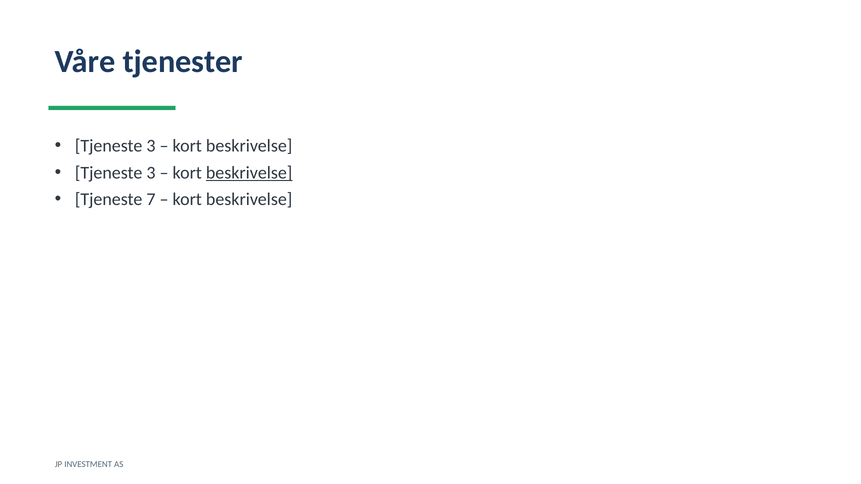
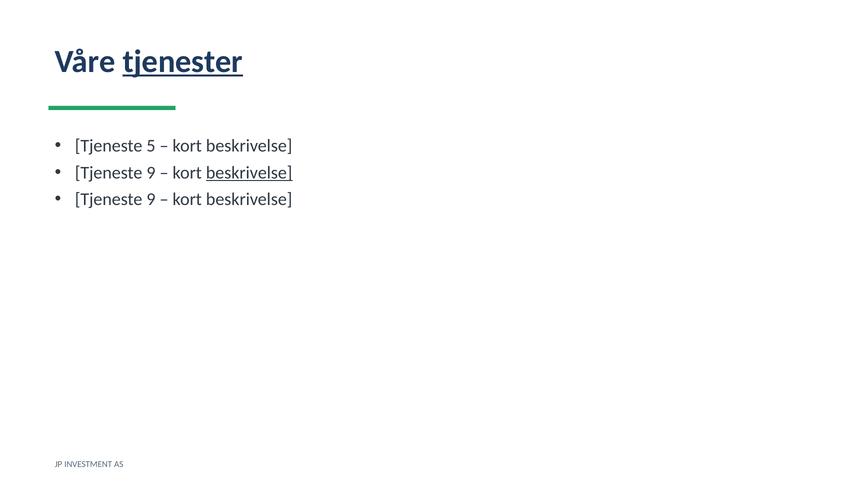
tjenester underline: none -> present (183, 61)
3: 3 -> 5 (151, 146)
3: 3 -> 9 (151, 173)
7: 7 -> 9 (151, 200)
